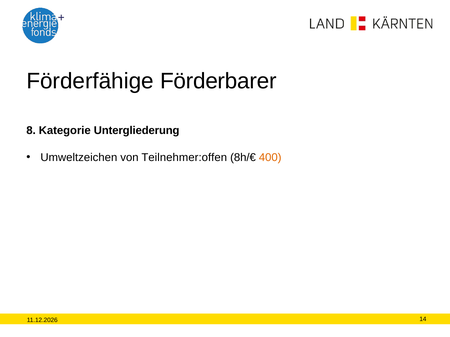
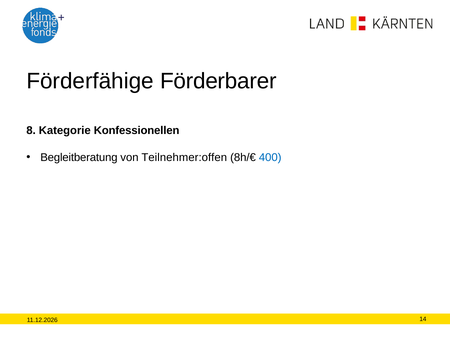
Untergliederung: Untergliederung -> Konfessionellen (137, 131)
Umweltzeichen: Umweltzeichen -> Begleitberatung (79, 158)
400 colour: orange -> blue (270, 158)
